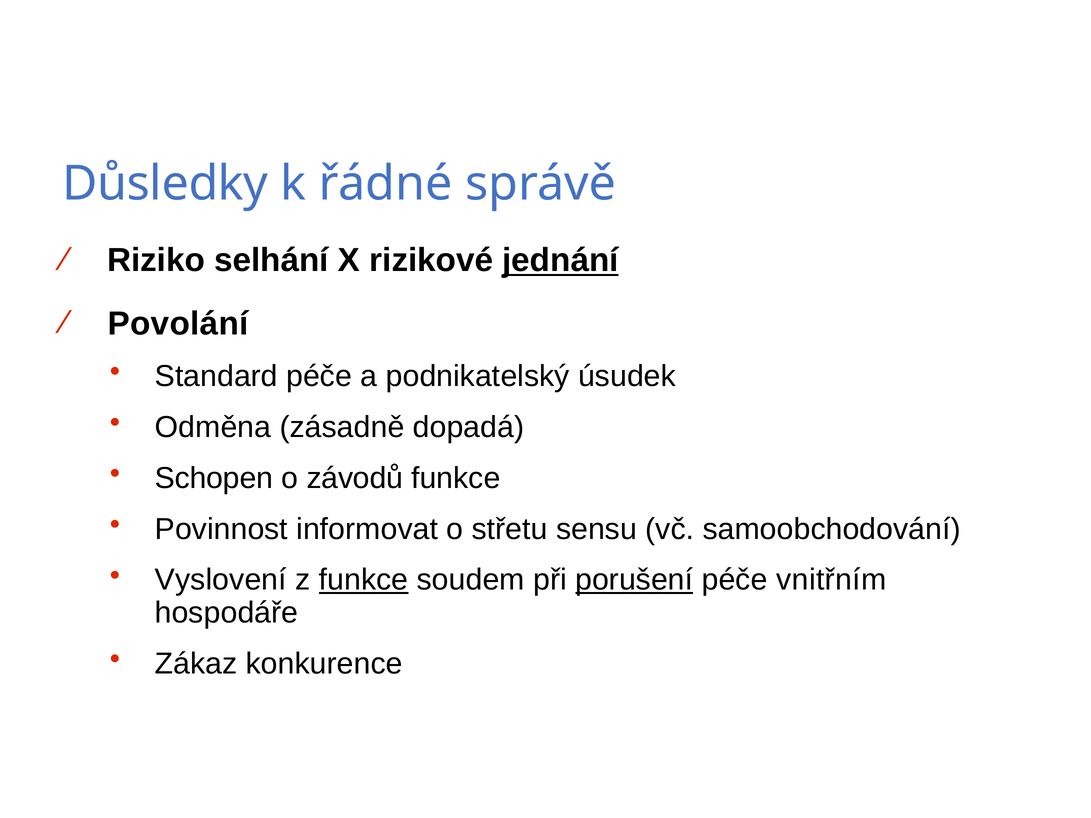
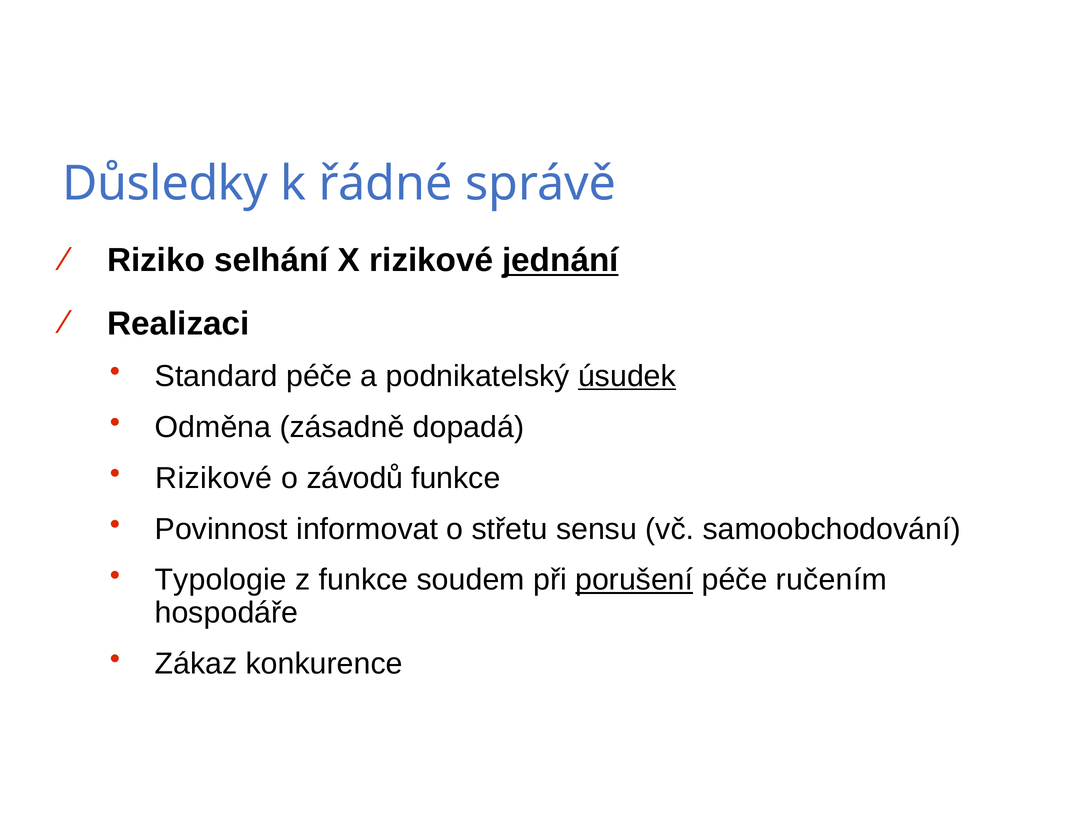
Povolání: Povolání -> Realizaci (178, 324)
úsudek underline: none -> present (627, 376)
Schopen: Schopen -> Rizikové (214, 478)
Vyslovení: Vyslovení -> Typologie (221, 580)
funkce underline: present -> none (364, 580)
vnitřním: vnitřním -> ručením (831, 580)
